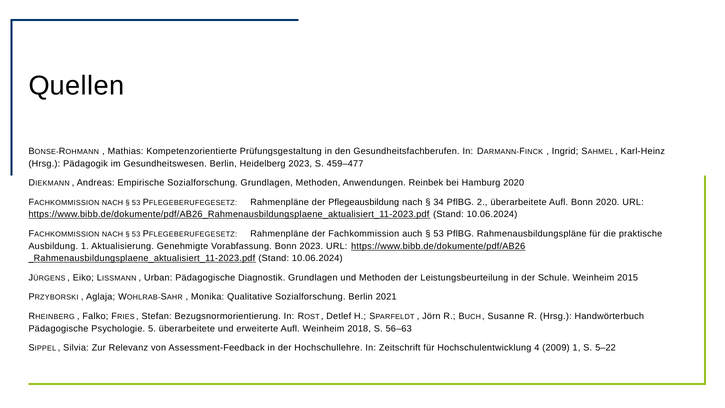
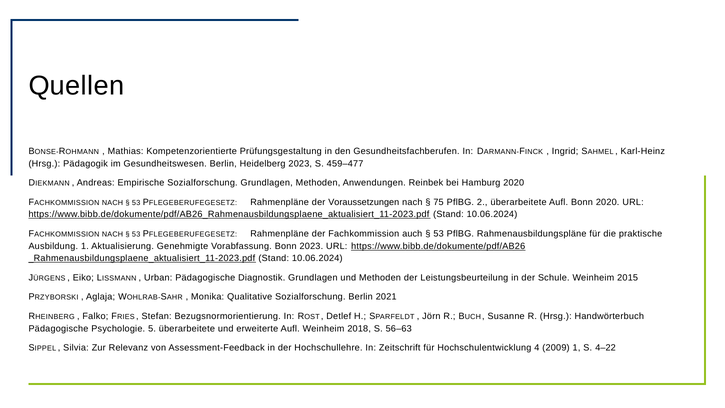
Pflegeausbildung: Pflegeausbildung -> Voraussetzungen (364, 202)
34: 34 -> 75 (439, 202)
5–22: 5–22 -> 4–22 (605, 348)
